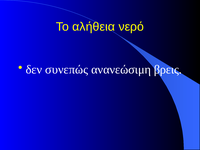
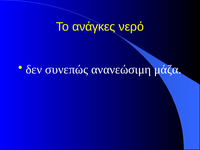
αλήθεια: αλήθεια -> ανάγκες (94, 27)
βρεις: βρεις -> μάζα (168, 70)
